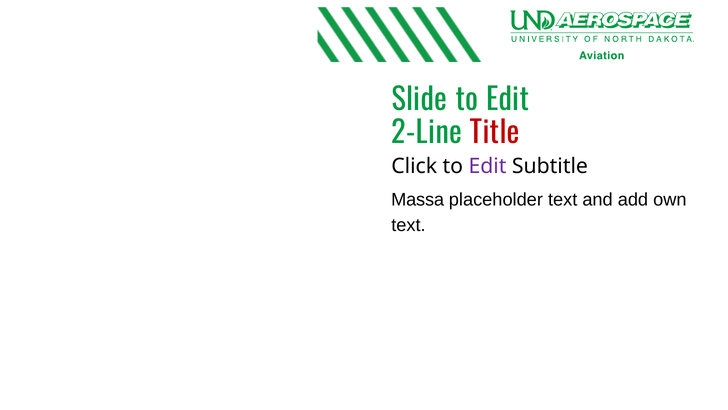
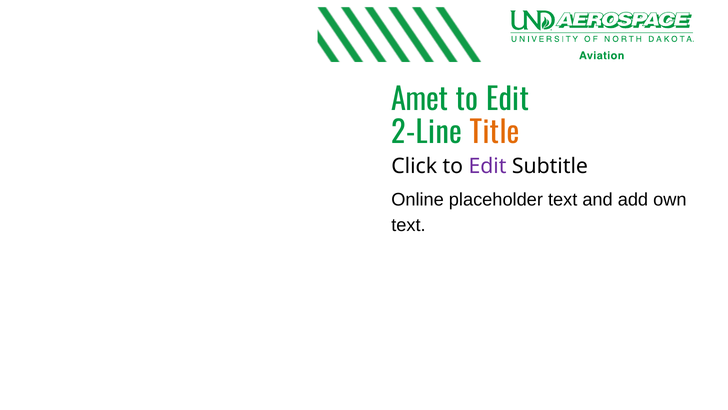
Slide: Slide -> Amet (420, 100)
Title colour: red -> orange (495, 133)
Massa: Massa -> Online (418, 199)
